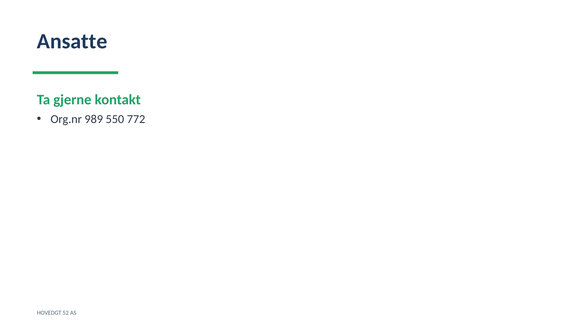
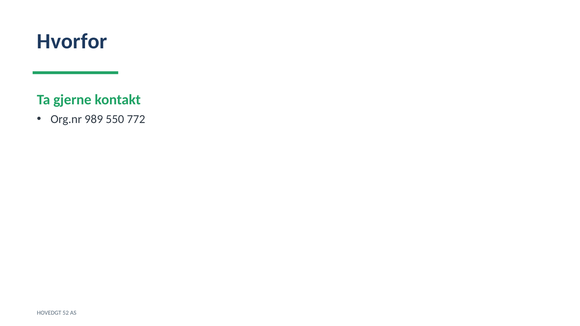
Ansatte: Ansatte -> Hvorfor (72, 41)
